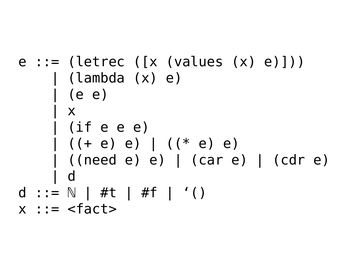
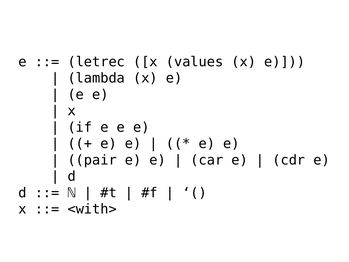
need: need -> pair (92, 160)
<fact>: <fact> -> <with> (92, 209)
